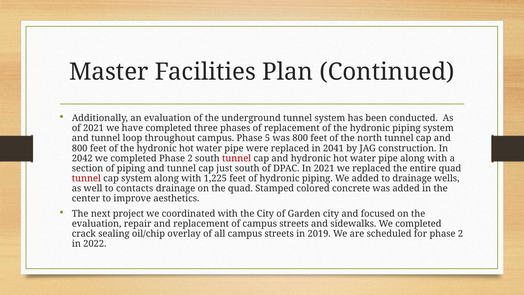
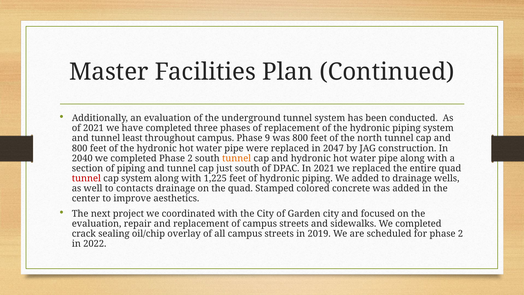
loop: loop -> least (133, 138)
5: 5 -> 9 (268, 138)
2041: 2041 -> 2047 (333, 148)
2042: 2042 -> 2040 (82, 158)
tunnel colour: red -> orange (237, 158)
